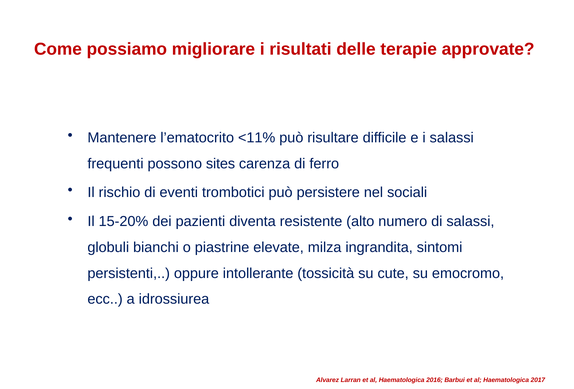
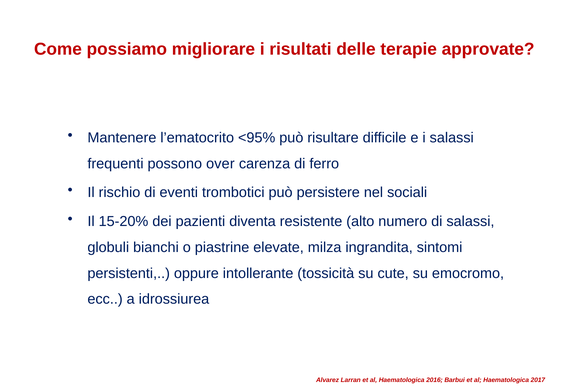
<11%: <11% -> <95% (257, 138)
sites: sites -> over (220, 164)
